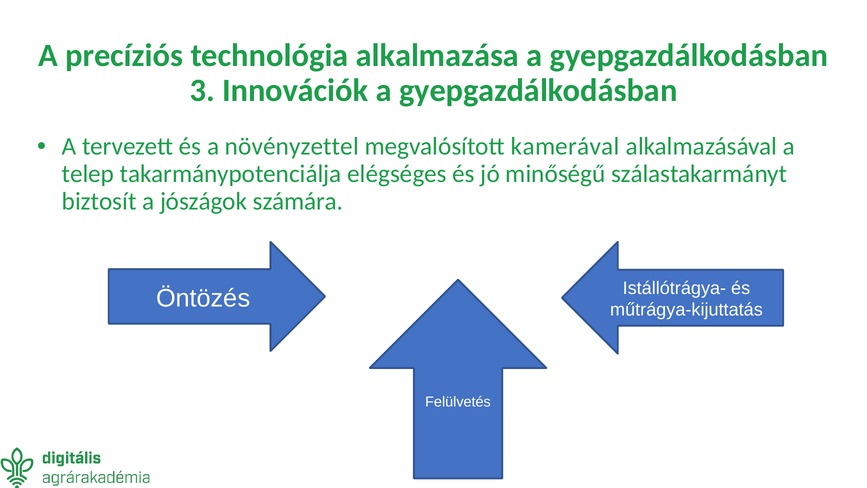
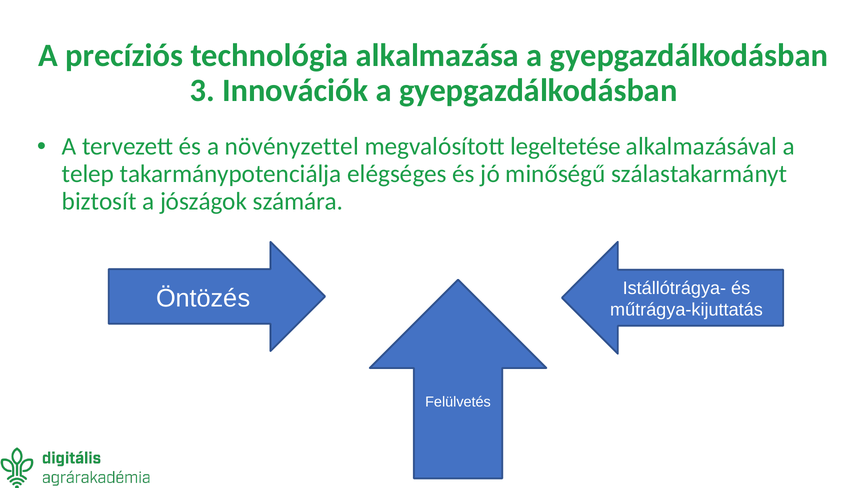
kamerával: kamerával -> legeltetése (565, 147)
